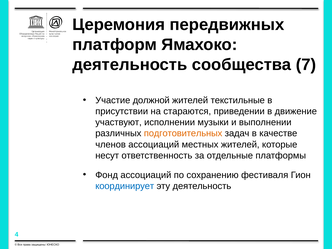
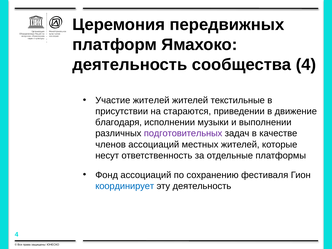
сообщества 7: 7 -> 4 (306, 65)
Участие должной: должной -> жителей (151, 100)
участвуют: участвуют -> благодаря (119, 122)
подготовительных colour: orange -> purple (183, 133)
